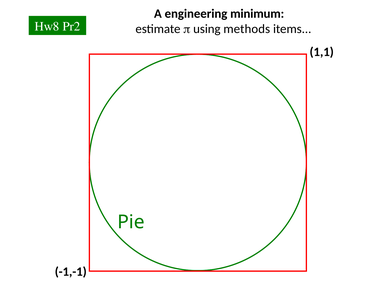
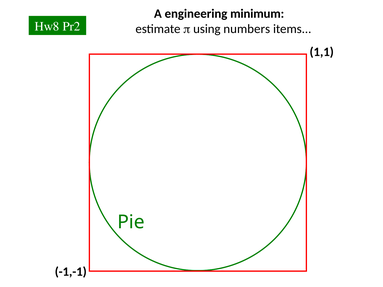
methods: methods -> numbers (247, 29)
